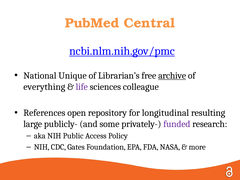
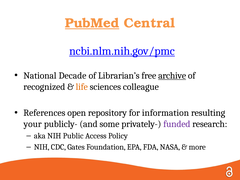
PubMed underline: none -> present (92, 23)
Unique: Unique -> Decade (73, 76)
everything: everything -> recognized (44, 87)
life colour: purple -> orange (82, 87)
longitudinal: longitudinal -> information (165, 113)
large: large -> your (33, 124)
